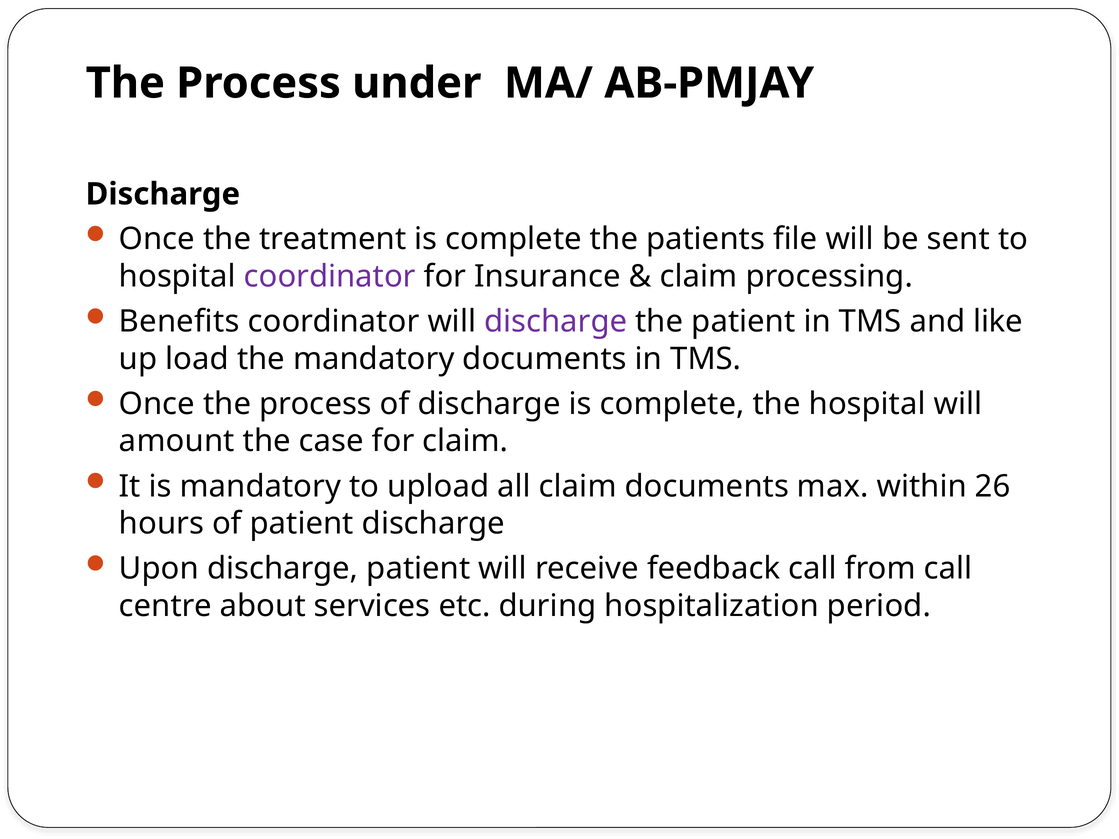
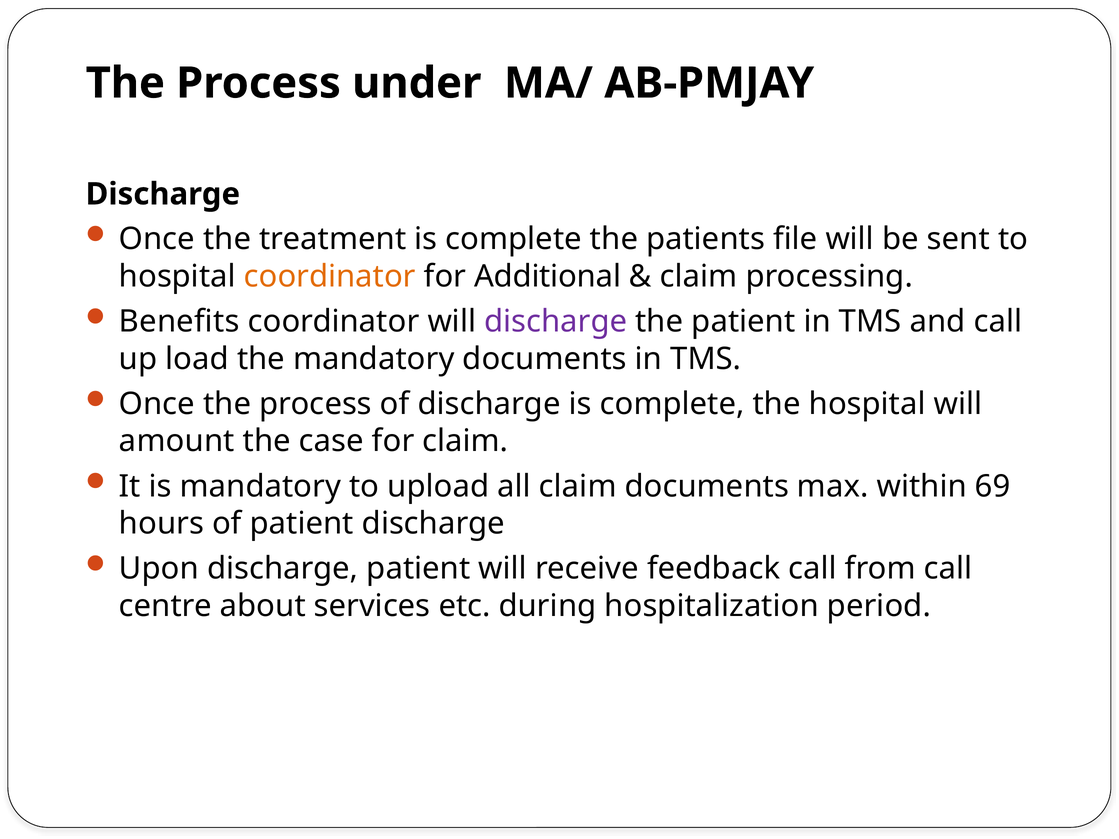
coordinator colour: purple -> orange (330, 277)
Insurance: Insurance -> Additional (548, 277)
and like: like -> call (998, 322)
26: 26 -> 69 (993, 486)
